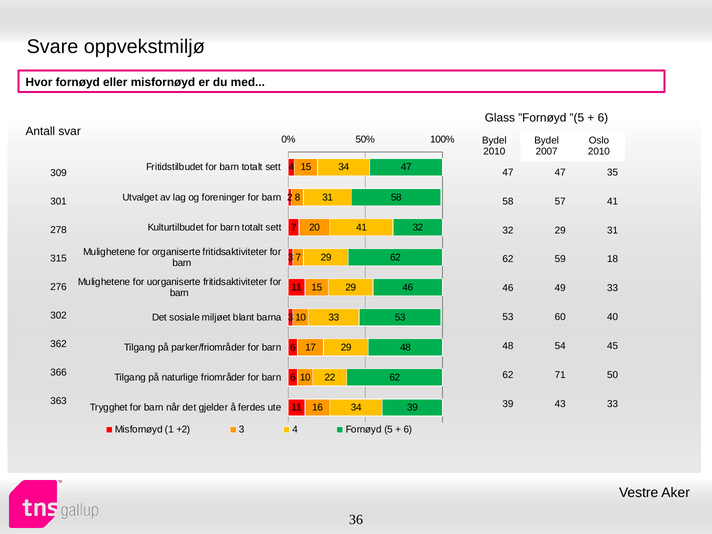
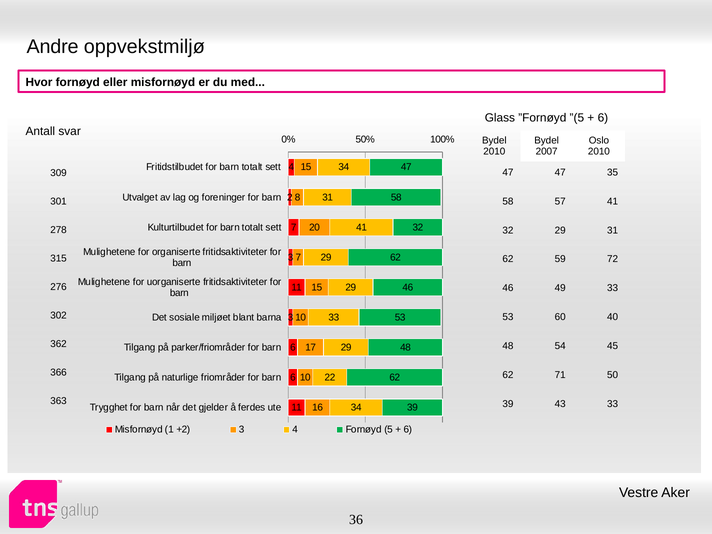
Svare: Svare -> Andre (53, 47)
18: 18 -> 72 (613, 259)
